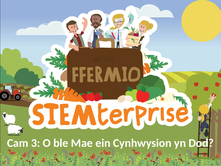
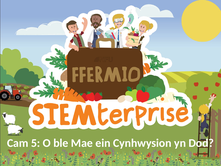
3: 3 -> 5 (36, 143)
